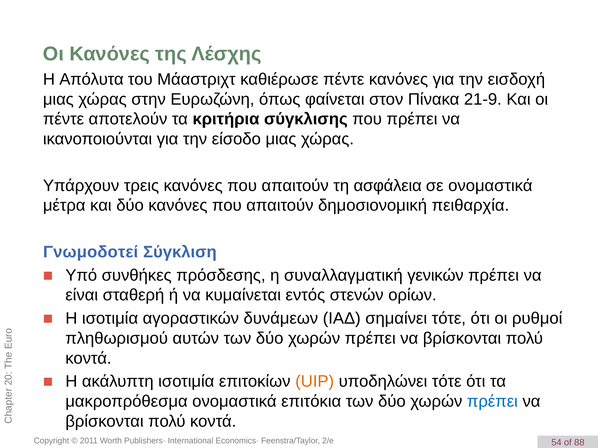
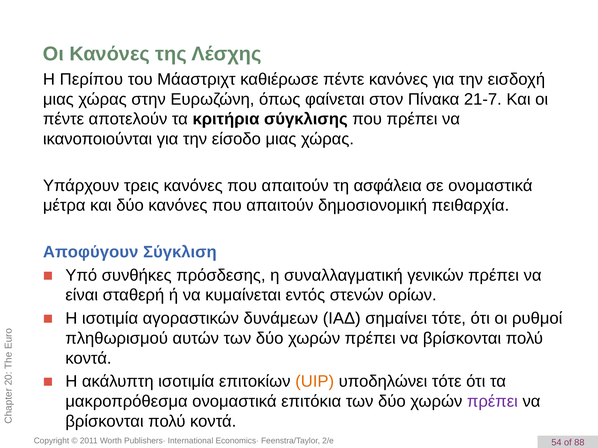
Απόλυτα: Απόλυτα -> Περίπου (91, 79)
21-9: 21-9 -> 21-7 (483, 99)
Γνωμοδοτεί: Γνωμοδοτεί -> Αποφύγουν (91, 252)
πρέπει colour: blue -> purple (492, 402)
